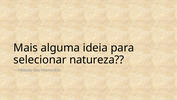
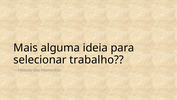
natureza: natureza -> trabalho (97, 60)
